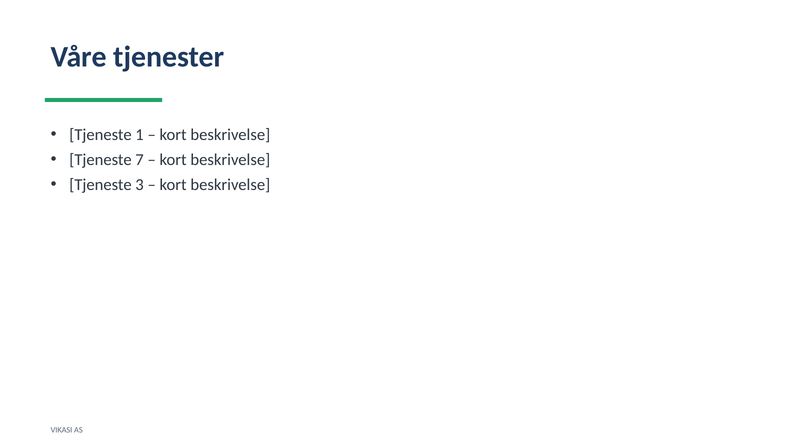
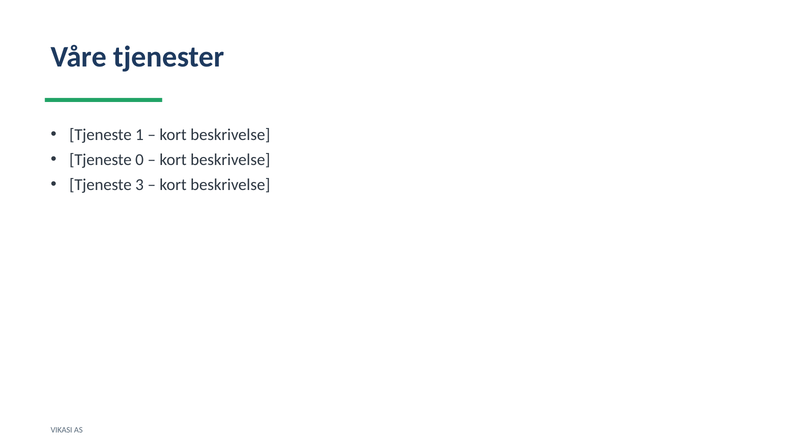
7: 7 -> 0 (140, 160)
